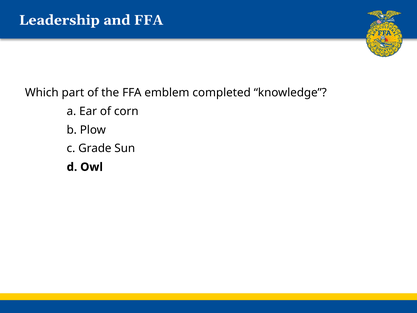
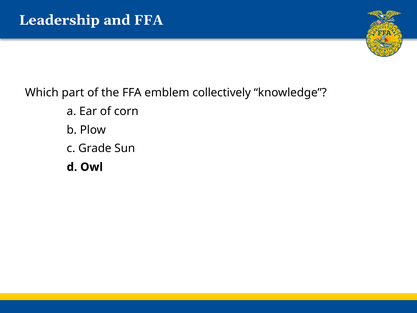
completed: completed -> collectively (222, 93)
